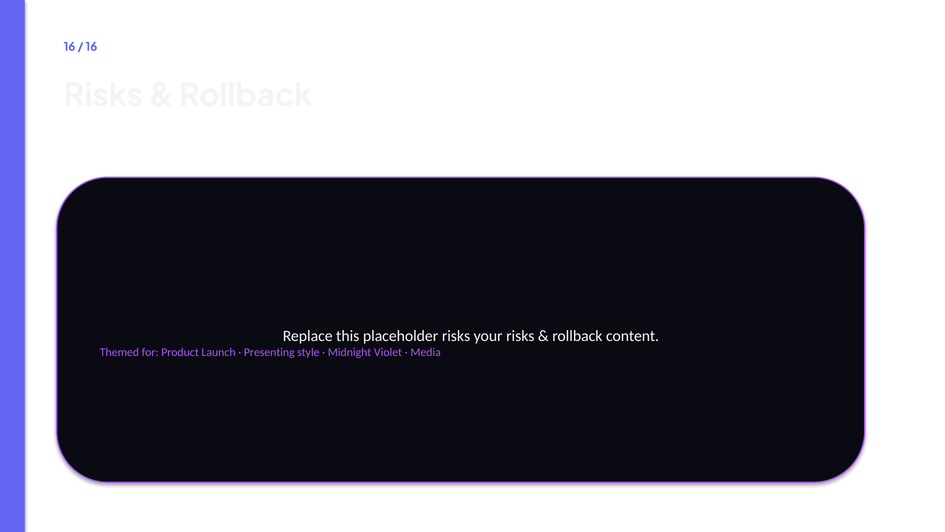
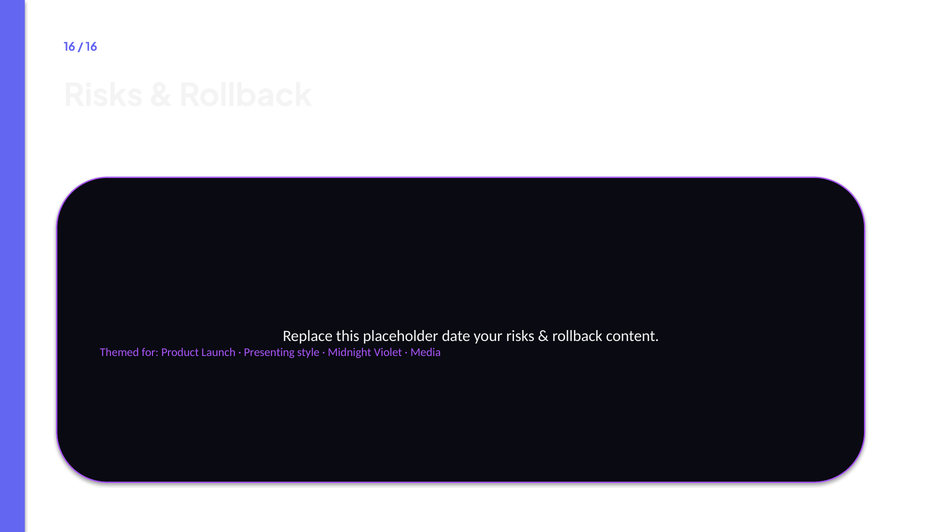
placeholder risks: risks -> date (456, 336)
